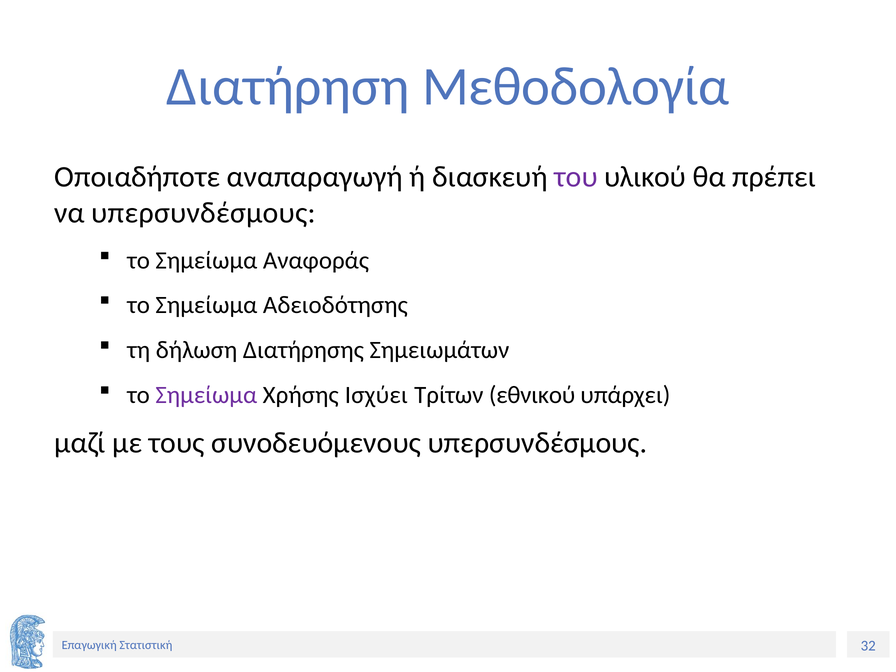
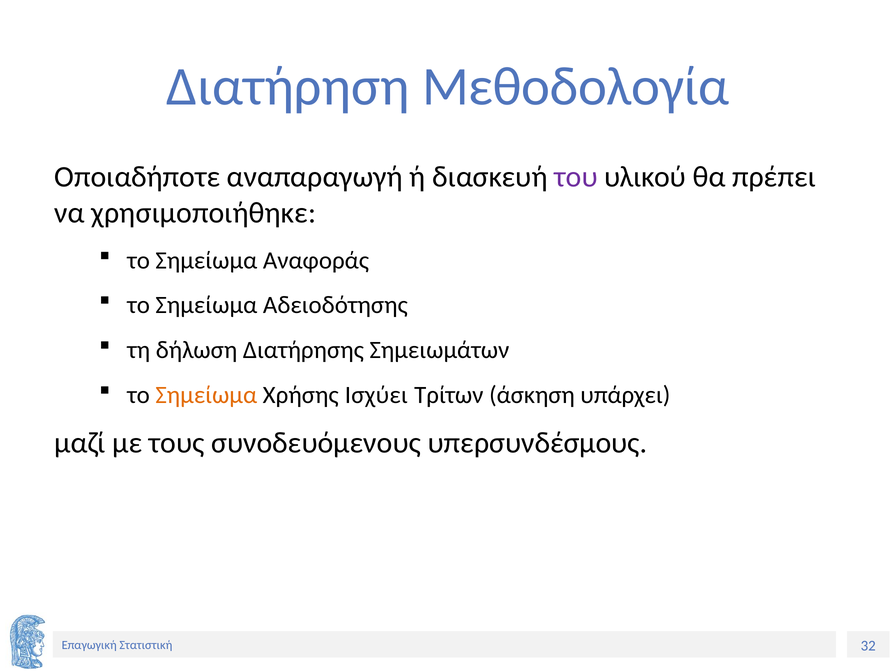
να υπερσυνδέσμους: υπερσυνδέσμους -> χρησιμοποιήθηκε (204, 213)
Σημείωμα colour: purple -> orange (206, 395)
εθνικού: εθνικού -> άσκηση (532, 395)
